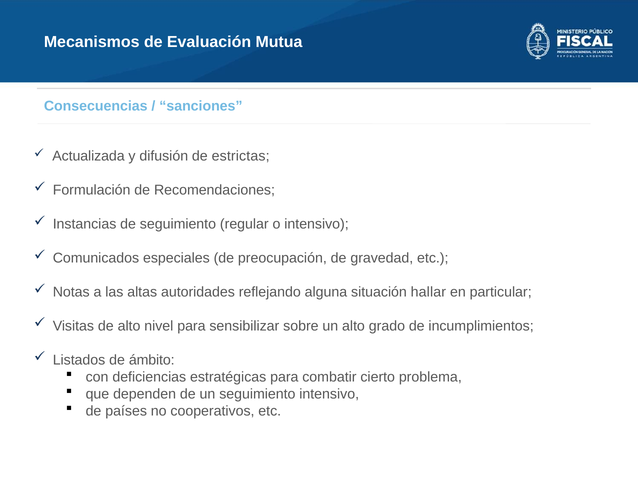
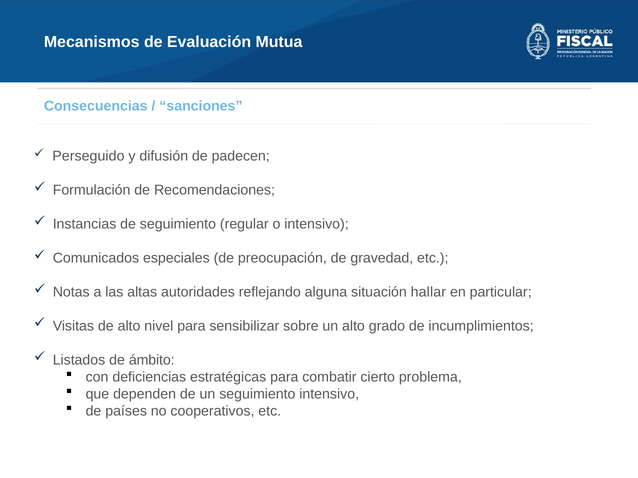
Actualizada: Actualizada -> Perseguido (88, 156)
estrictas: estrictas -> padecen (241, 156)
